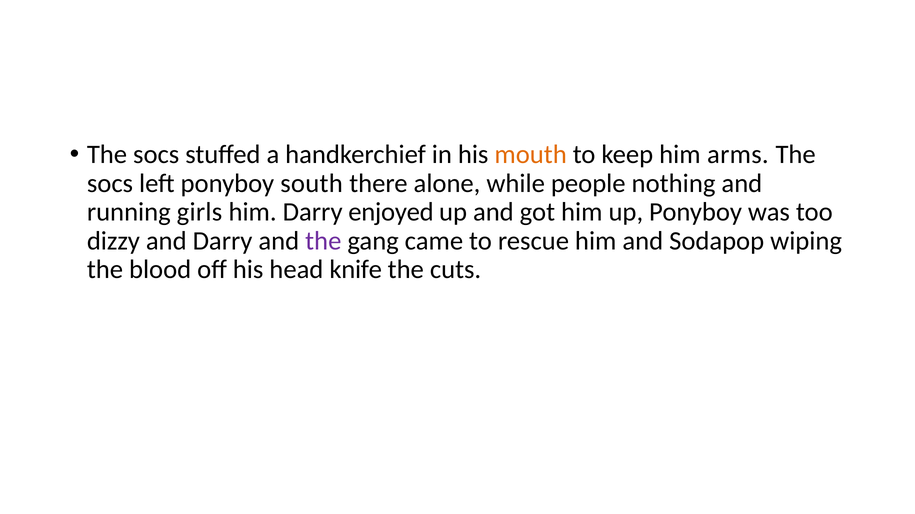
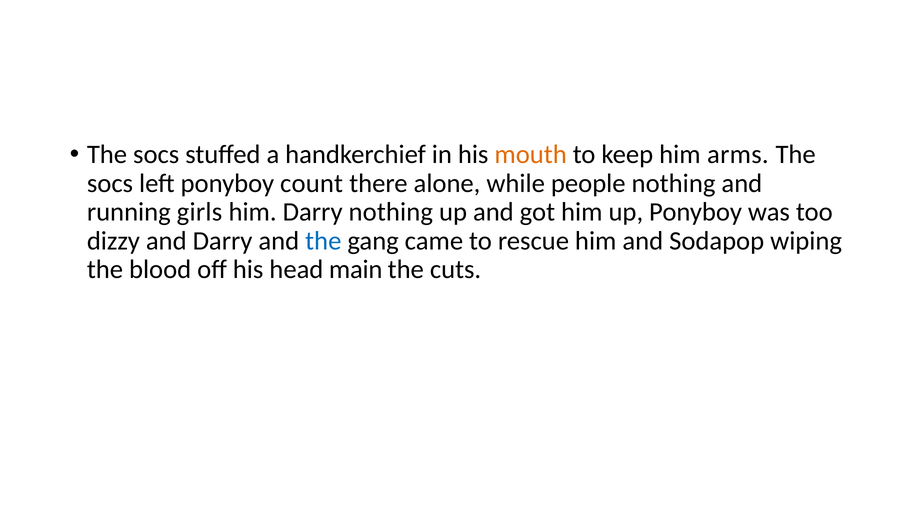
south: south -> count (312, 184)
Darry enjoyed: enjoyed -> nothing (391, 212)
the colour: purple -> blue (323, 241)
knife: knife -> main (356, 270)
